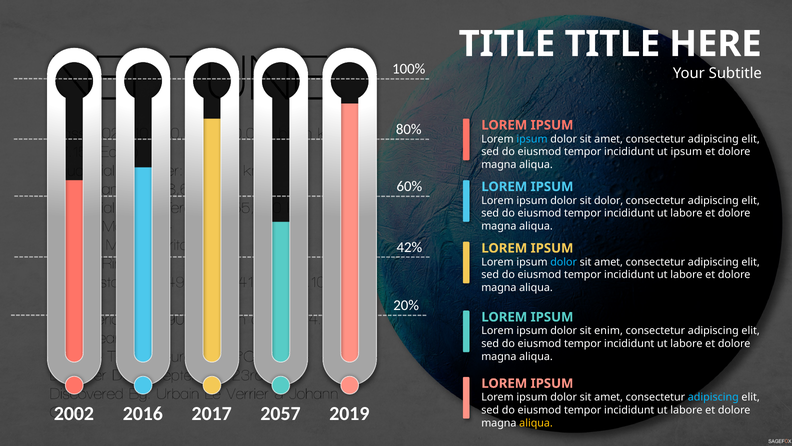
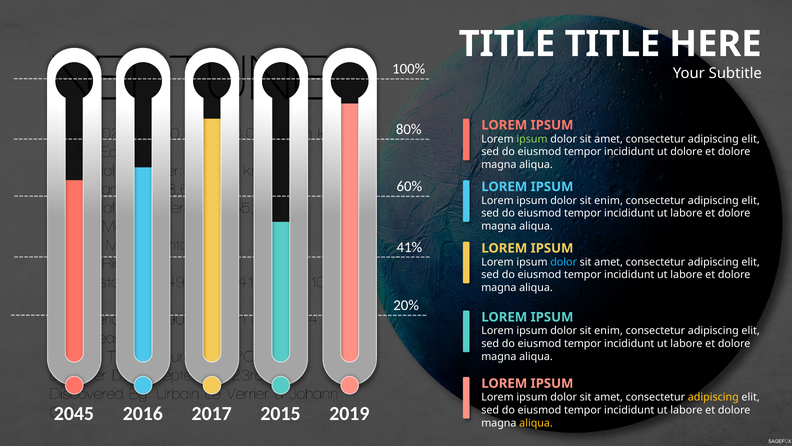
ipsum colour: light blue -> light green (532, 139)
ut ipsum: ipsum -> dolore (686, 152)
dolor: dolor -> enim (609, 200)
42%: 42% -> 41% (409, 247)
adipiscing colour: light blue -> yellow (713, 397)
2002: 2002 -> 2045 (74, 413)
2057: 2057 -> 2015 (281, 413)
